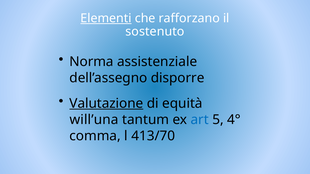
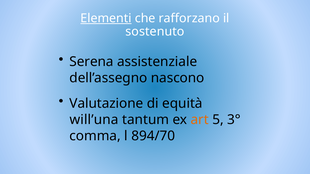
Norma: Norma -> Serena (92, 62)
disporre: disporre -> nascono (178, 78)
Valutazione underline: present -> none (106, 104)
art colour: blue -> orange (200, 120)
4°: 4° -> 3° (234, 120)
413/70: 413/70 -> 894/70 (153, 136)
